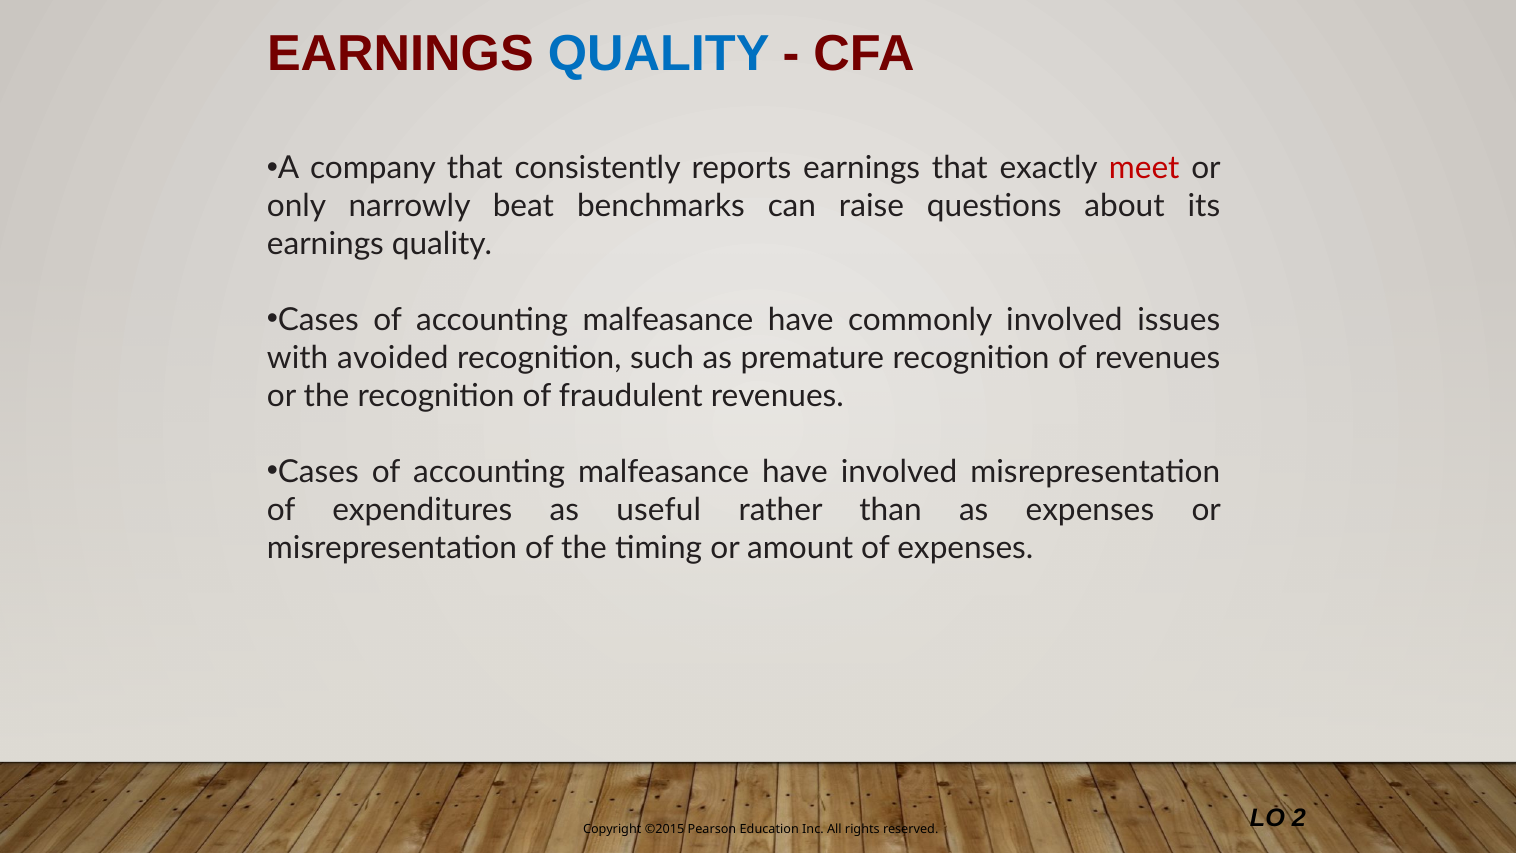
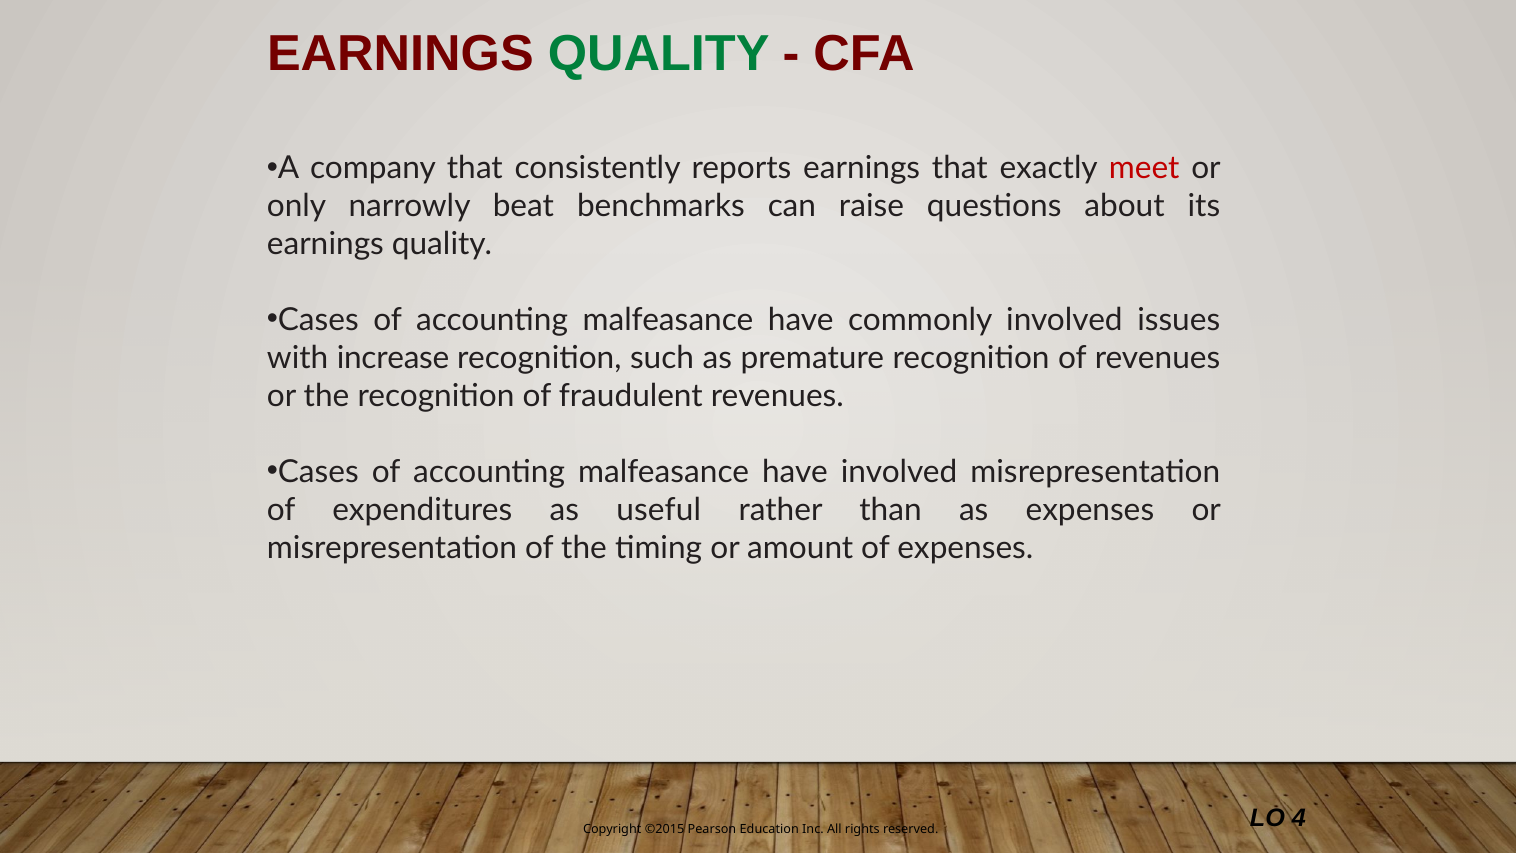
QUALITY colour: blue -> green (659, 54)
avoided: avoided -> increase (393, 358)
2: 2 -> 4 (1299, 818)
